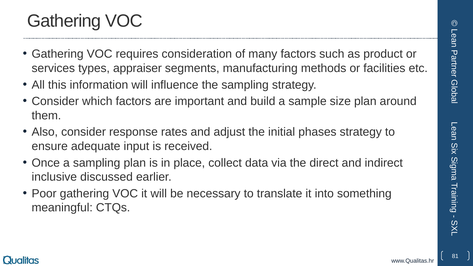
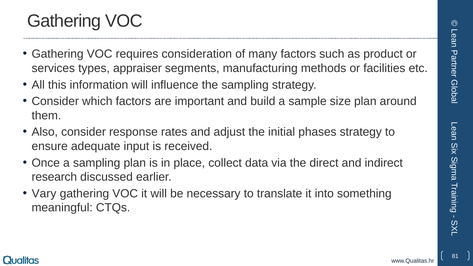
inclusive: inclusive -> research (54, 177)
Poor: Poor -> Vary (44, 194)
